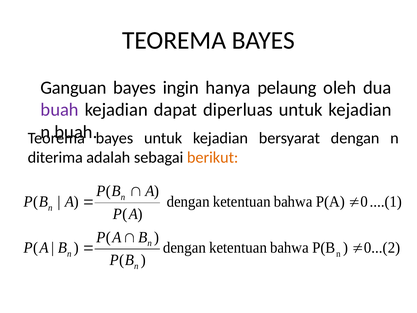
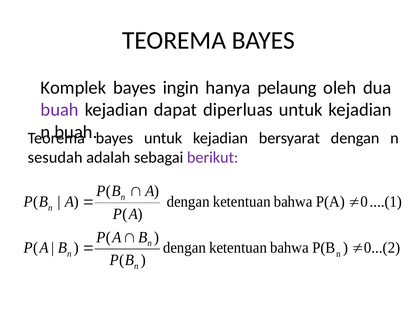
Ganguan: Ganguan -> Komplek (73, 87)
diterima: diterima -> sesudah (55, 157)
berikut colour: orange -> purple (213, 157)
